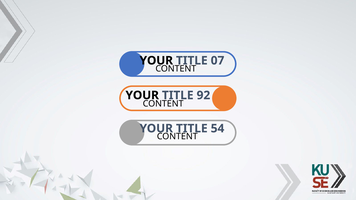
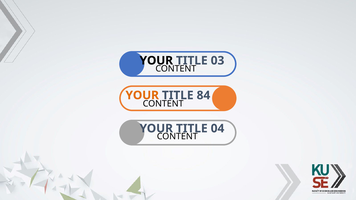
07: 07 -> 03 (218, 61)
YOUR colour: black -> orange (142, 95)
92: 92 -> 84 (203, 95)
54: 54 -> 04 (218, 129)
